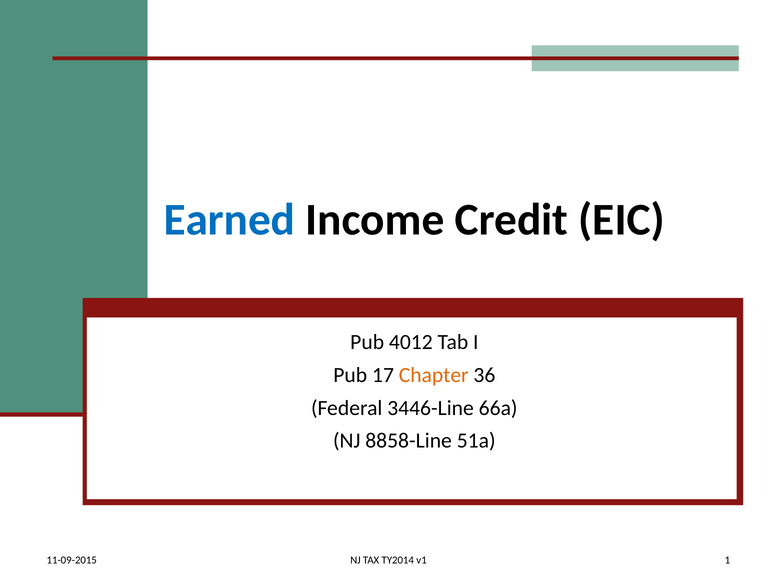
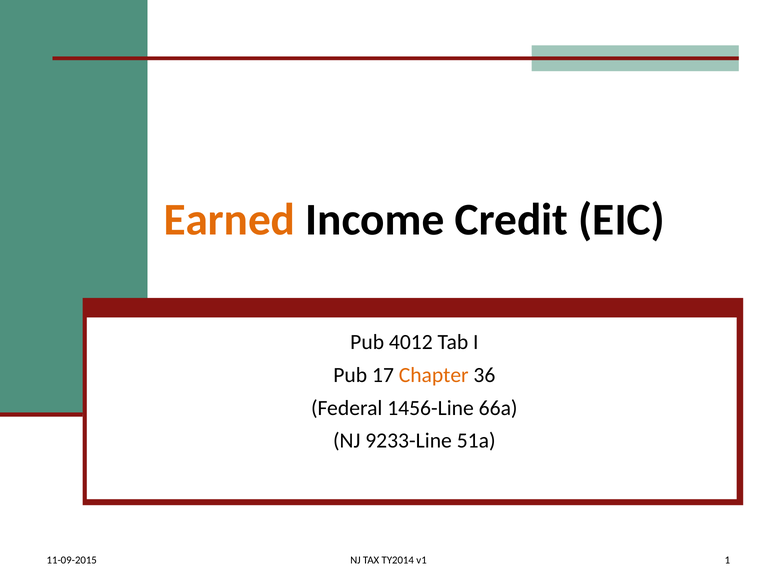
Earned colour: blue -> orange (229, 219)
3446-Line: 3446-Line -> 1456-Line (431, 408)
8858-Line: 8858-Line -> 9233-Line (409, 441)
